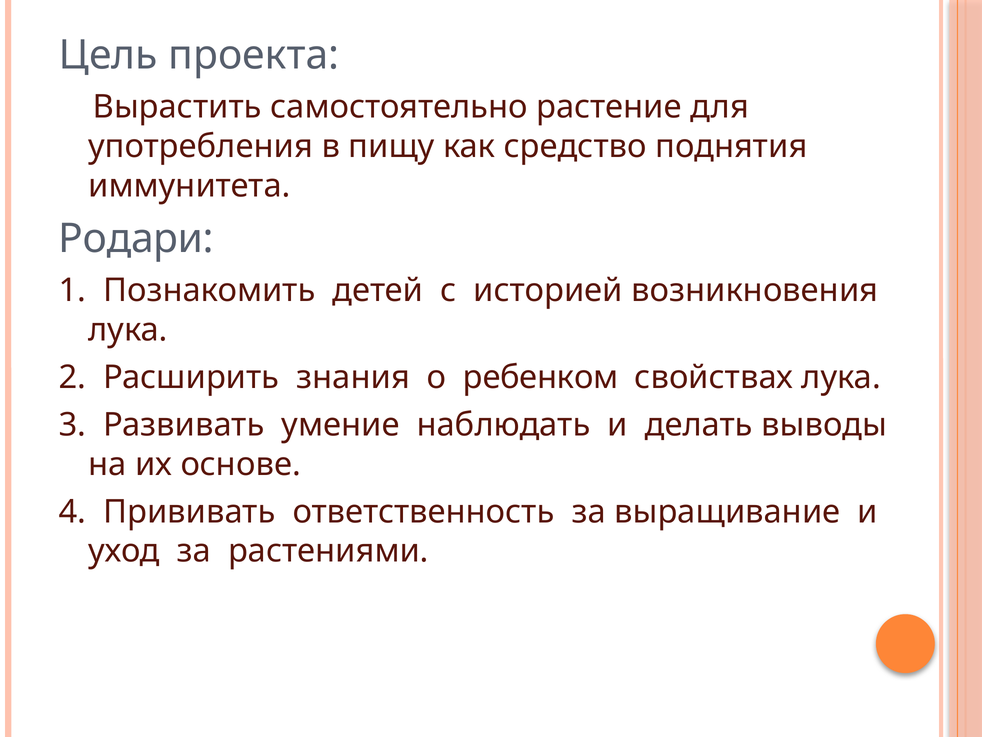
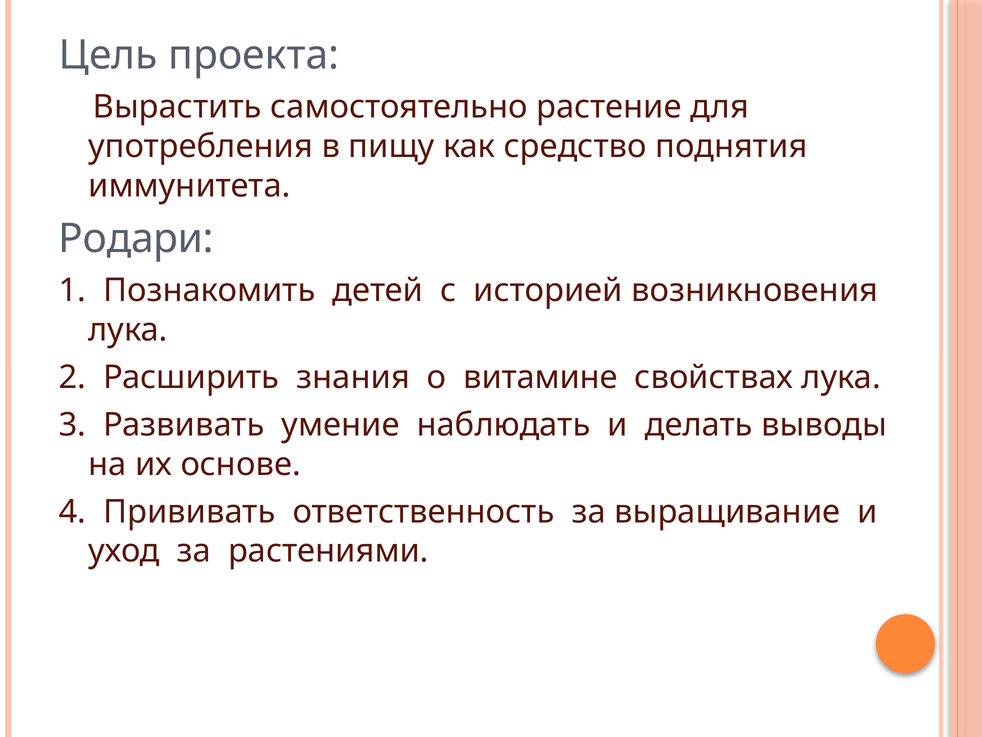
ребенком: ребенком -> витамине (541, 377)
